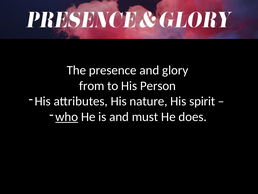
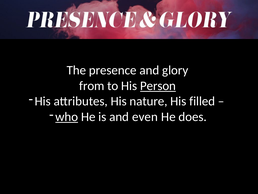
Person underline: none -> present (158, 86)
spirit: spirit -> filled (202, 101)
must: must -> even (145, 117)
